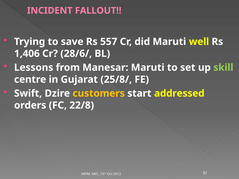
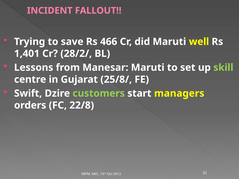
557: 557 -> 466 (109, 42)
1,406: 1,406 -> 1,401 (27, 54)
28/6/: 28/6/ -> 28/2/ (76, 54)
customers colour: yellow -> light green (99, 93)
addressed: addressed -> managers (179, 93)
